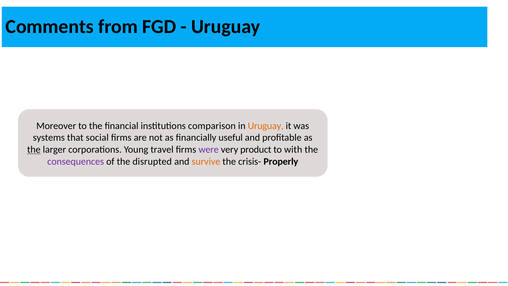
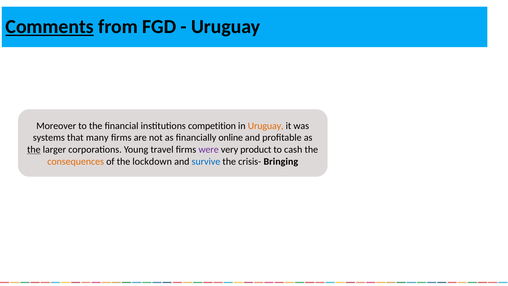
Comments underline: none -> present (50, 27)
comparison: comparison -> competition (212, 126)
social: social -> many (97, 138)
useful: useful -> online (231, 138)
with: with -> cash (293, 149)
consequences colour: purple -> orange (76, 161)
disrupted: disrupted -> lockdown (152, 161)
survive colour: orange -> blue (206, 161)
Properly: Properly -> Bringing (281, 161)
